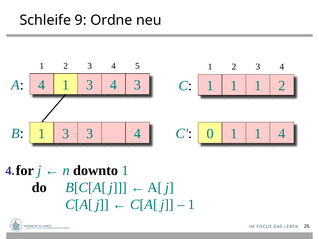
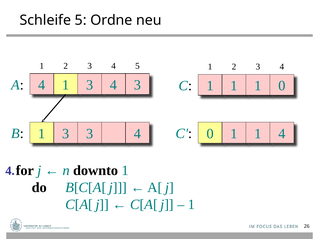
Schleife 9: 9 -> 5 (81, 20)
1 1 2: 2 -> 0 (282, 86)
